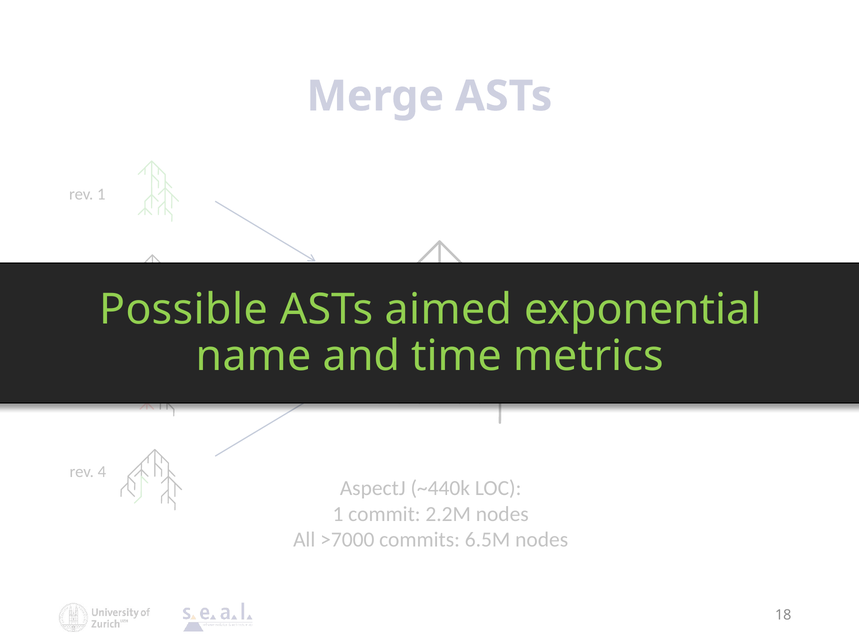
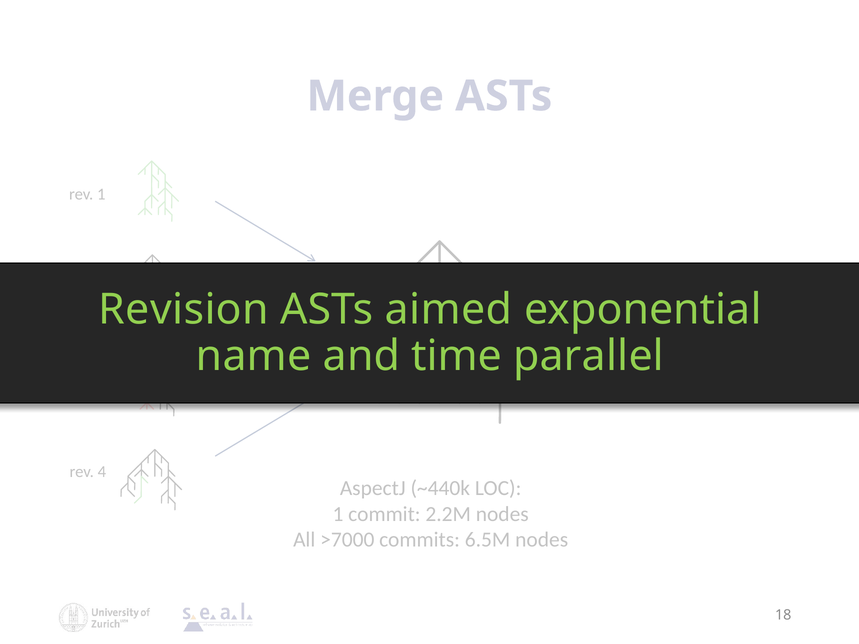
Possible: Possible -> Revision (184, 310)
metrics: metrics -> parallel (589, 356)
